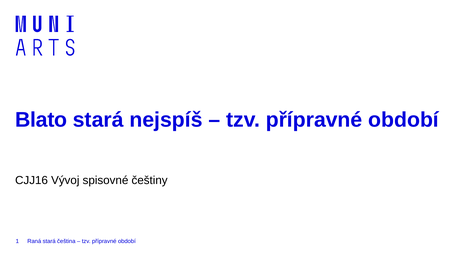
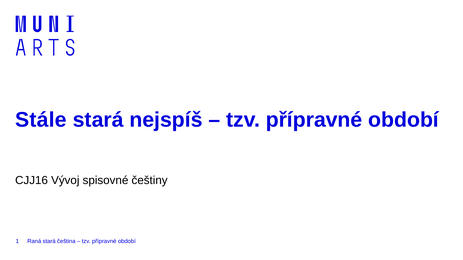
Blato: Blato -> Stále (41, 120)
